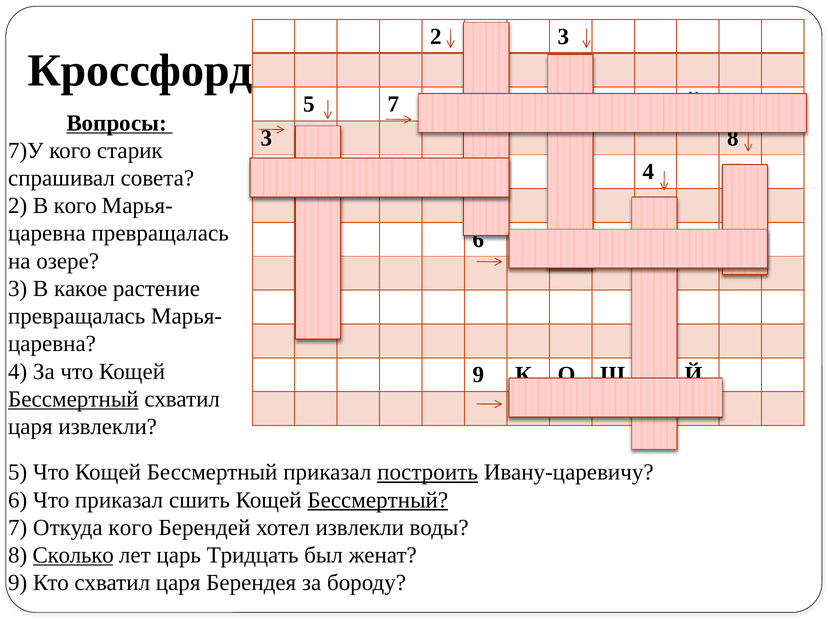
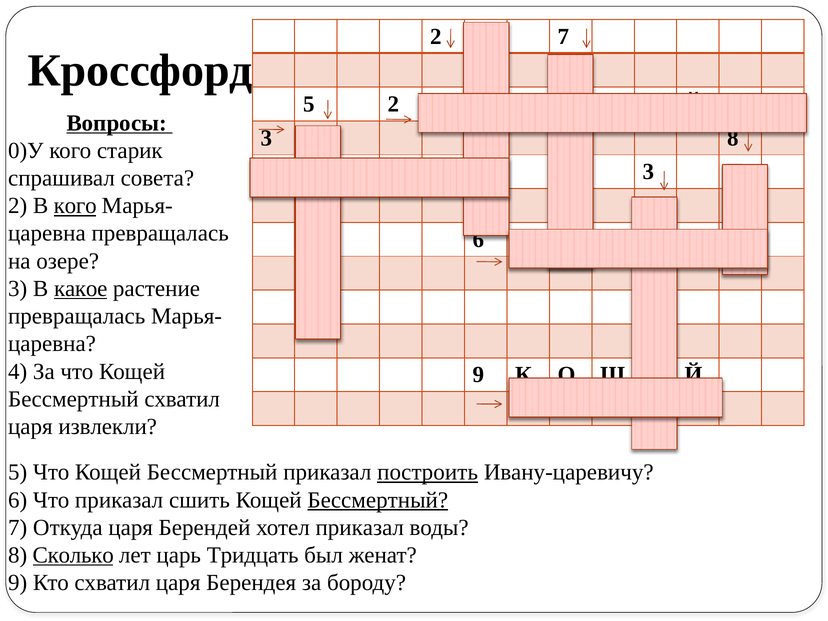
3: 3 -> 7 (563, 37)
5 7: 7 -> 2 (394, 104)
7)У: 7)У -> 0)У (26, 151)
4: 4 -> 3 (648, 172)
кого underline: none -> present (75, 206)
какое underline: none -> present (81, 289)
Бессмертный underline: present -> none (73, 399)
Откуда кого: кого -> царя (131, 528)
хотел извлекли: извлекли -> приказал (360, 528)
